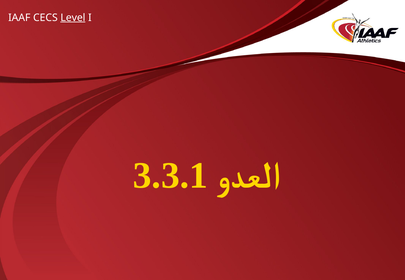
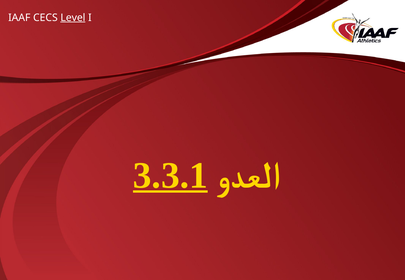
3.3.1 underline: none -> present (170, 176)
